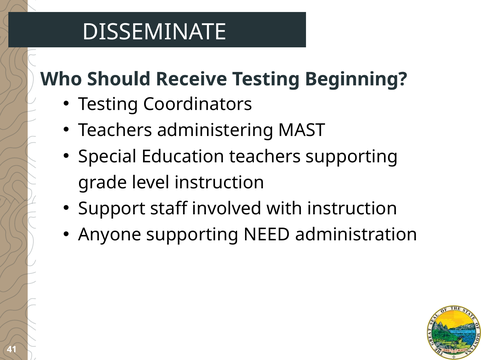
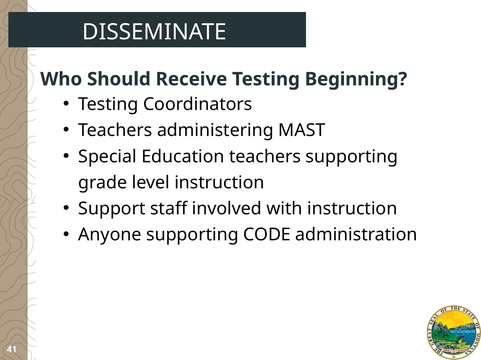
NEED: NEED -> CODE (267, 235)
